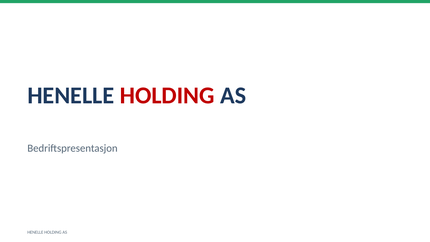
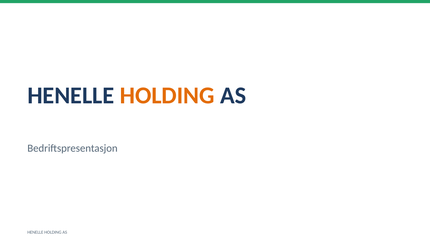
HOLDING colour: red -> orange (167, 95)
